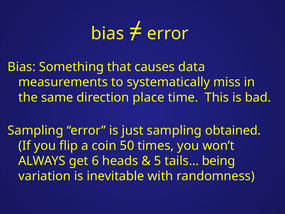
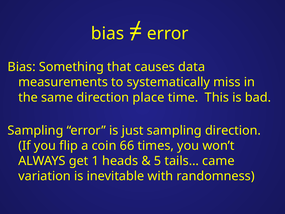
sampling obtained: obtained -> direction (233, 130)
50: 50 -> 66 (127, 145)
6: 6 -> 1 (95, 161)
being: being -> came (218, 161)
